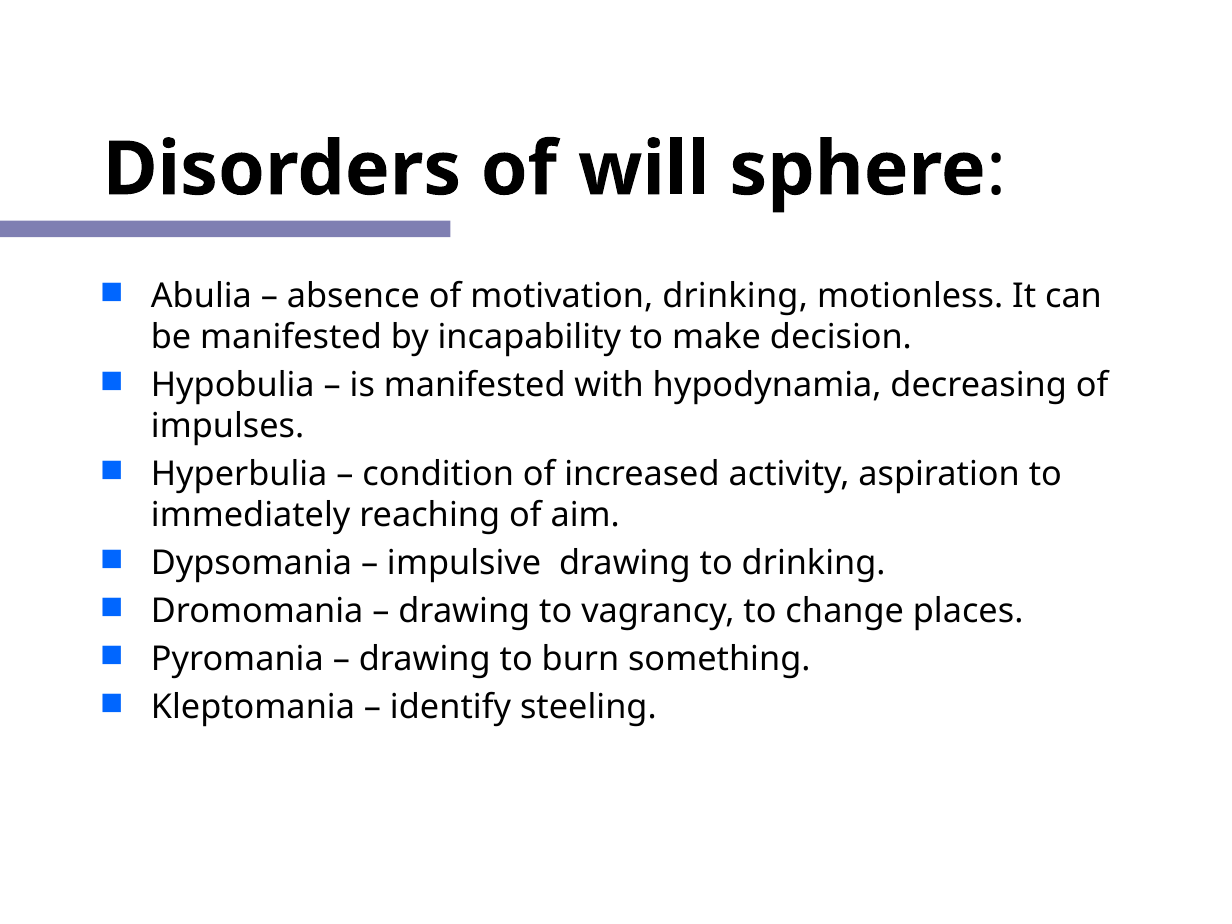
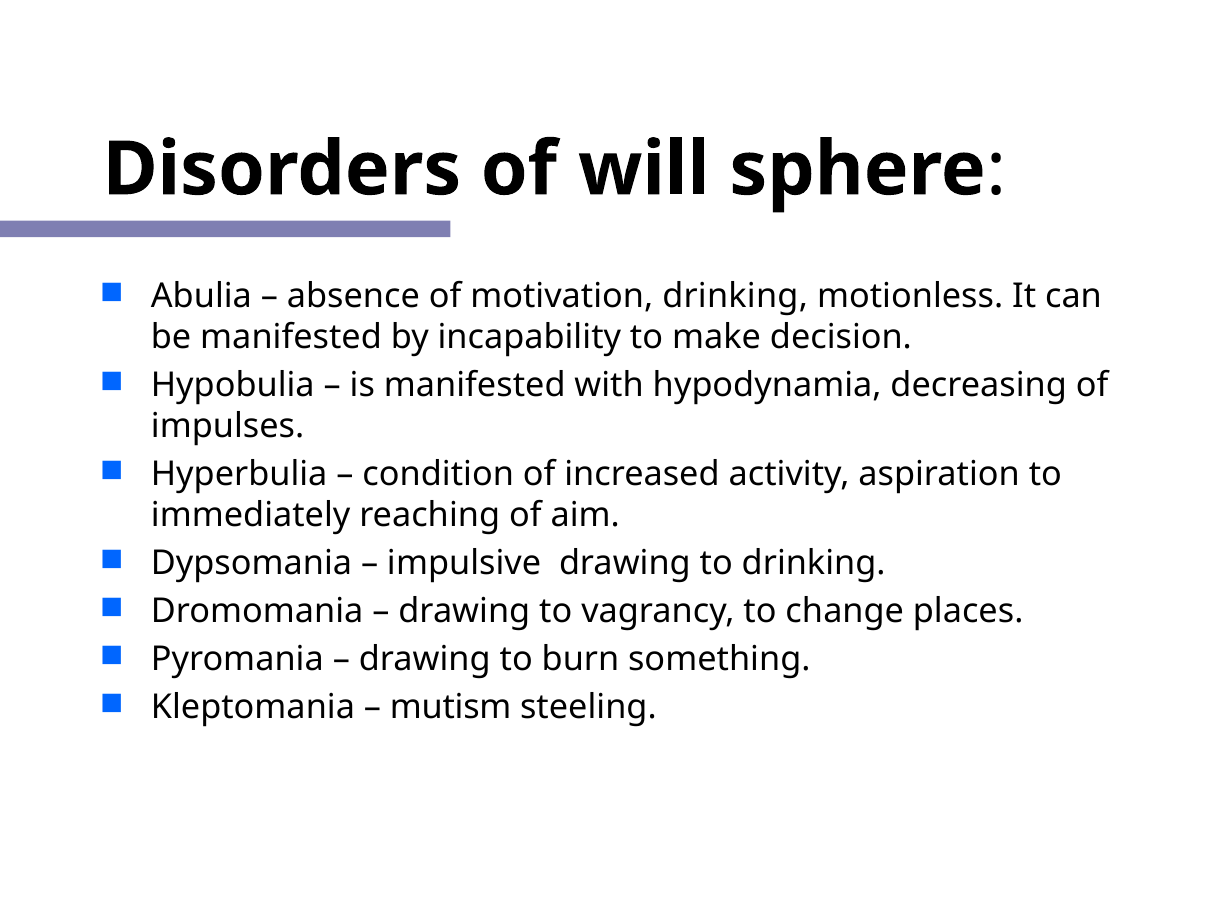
identify: identify -> mutism (451, 707)
